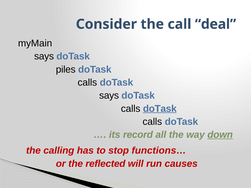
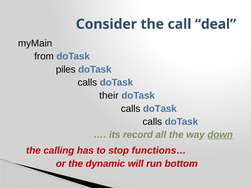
says: says -> from (44, 56)
says: says -> their (109, 96)
doTask underline: present -> none (160, 109)
reflected: reflected -> dynamic (105, 164)
causes: causes -> bottom (181, 164)
